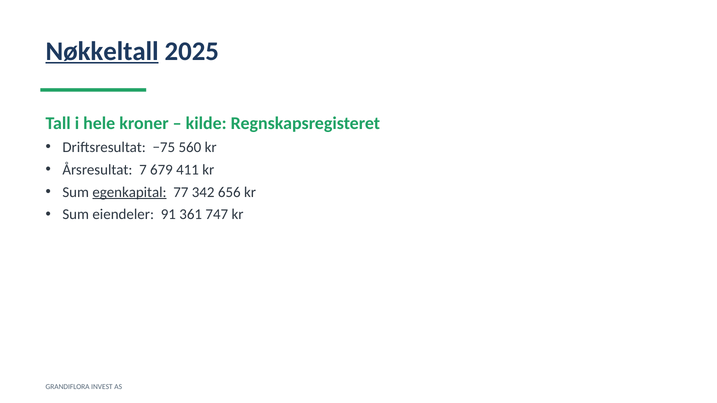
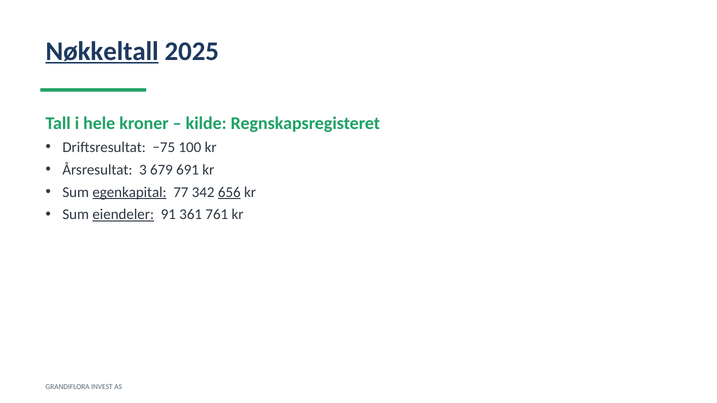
560: 560 -> 100 (190, 147)
7: 7 -> 3 (143, 170)
411: 411 -> 691 (188, 170)
656 underline: none -> present (229, 192)
eiendeler underline: none -> present (123, 215)
747: 747 -> 761 (217, 215)
